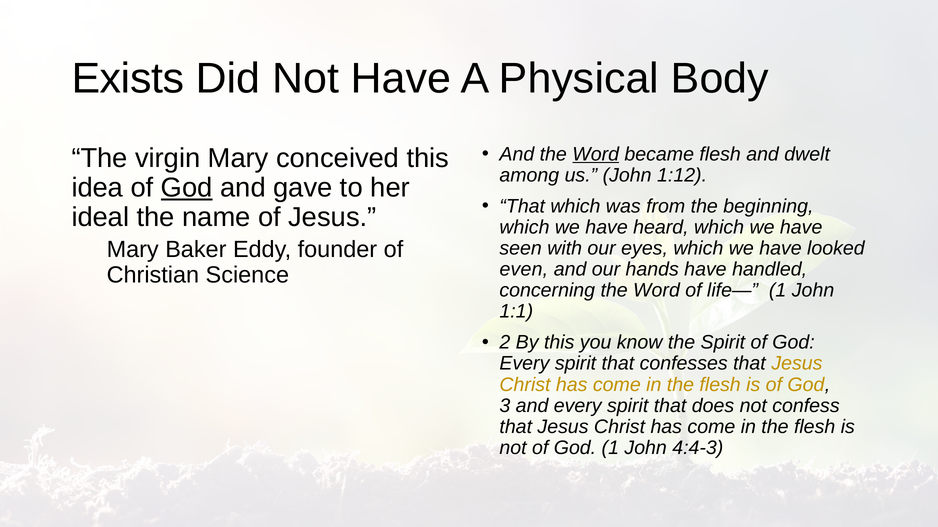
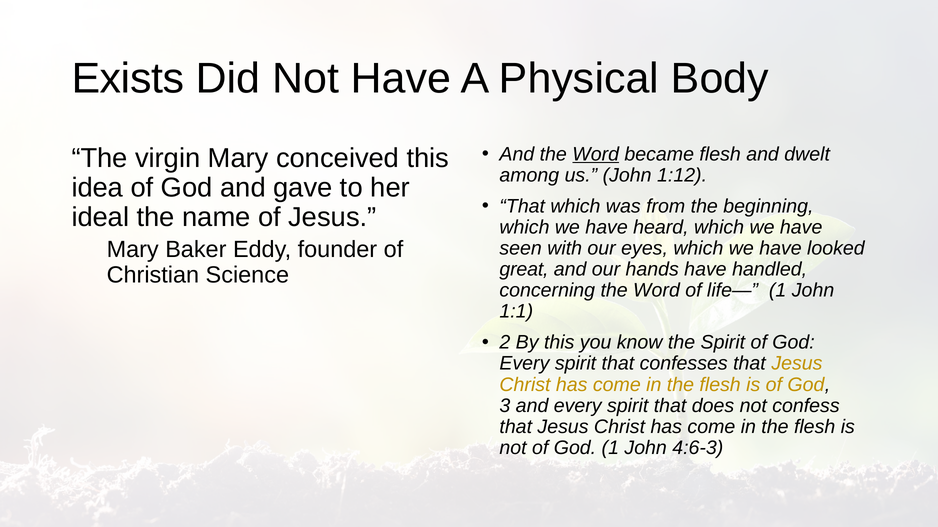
God underline: present -> none (187, 188)
even: even -> great (524, 270)
4:4-3: 4:4-3 -> 4:6-3 (698, 448)
